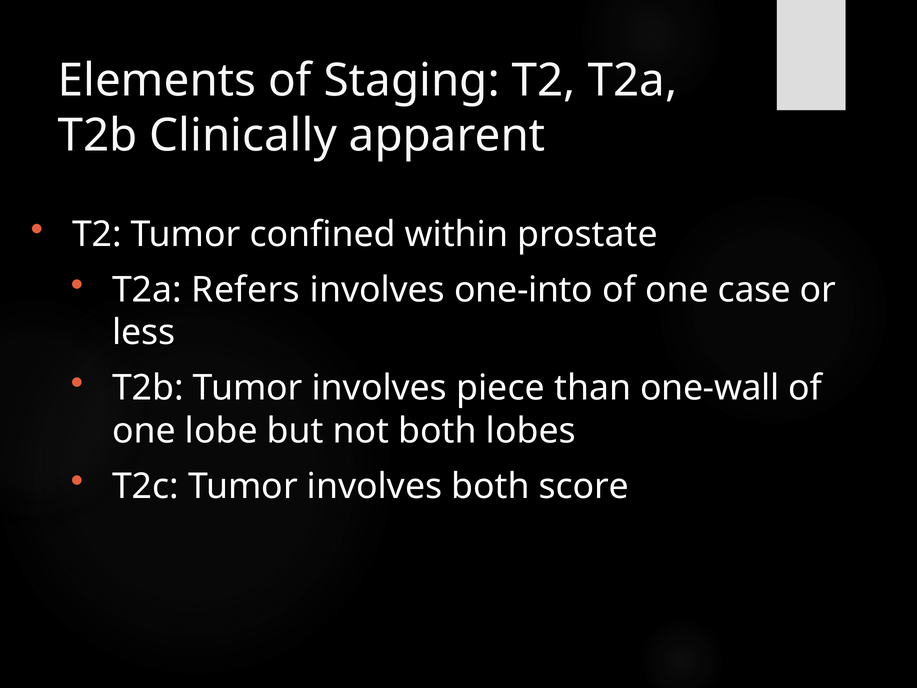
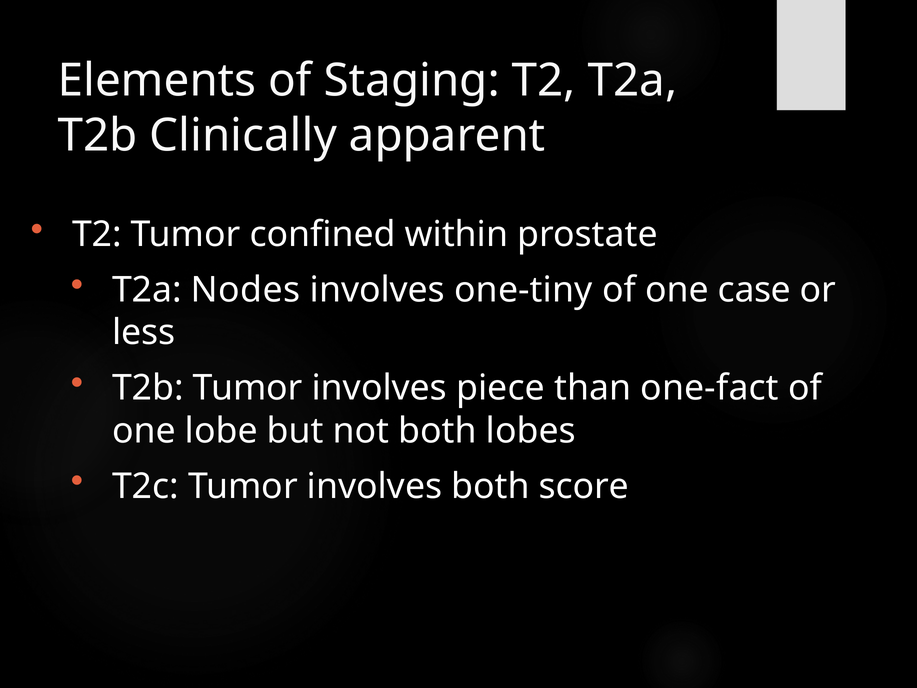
Refers: Refers -> Nodes (246, 290)
one-into: one-into -> one-tiny (523, 290)
one-wall: one-wall -> one-fact (710, 388)
